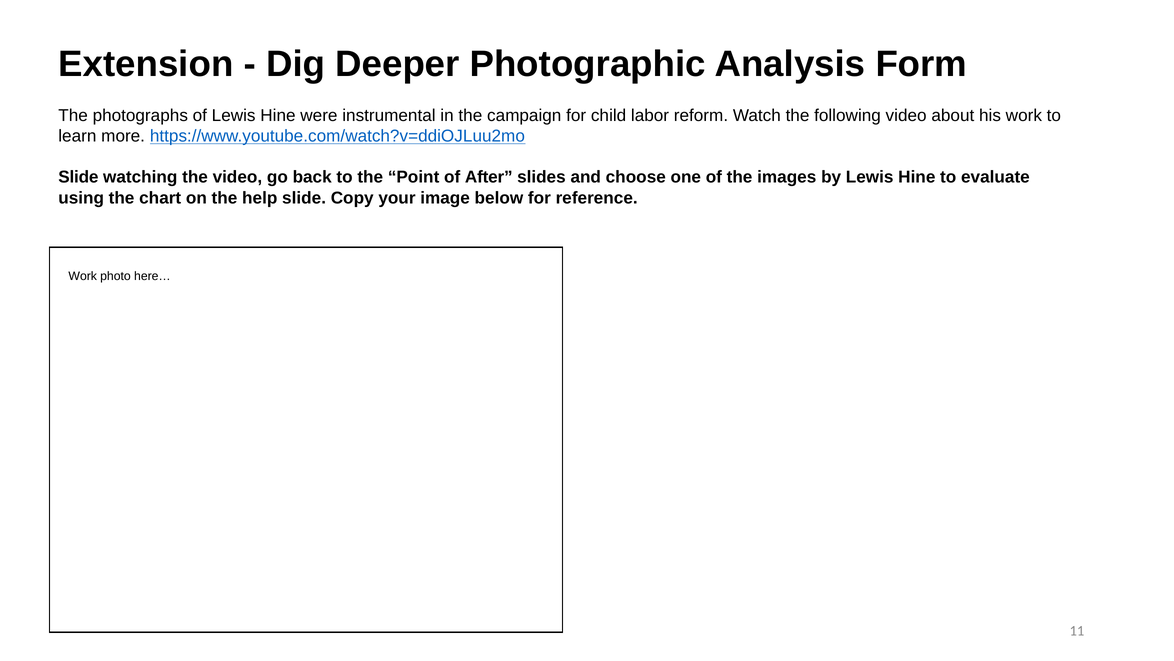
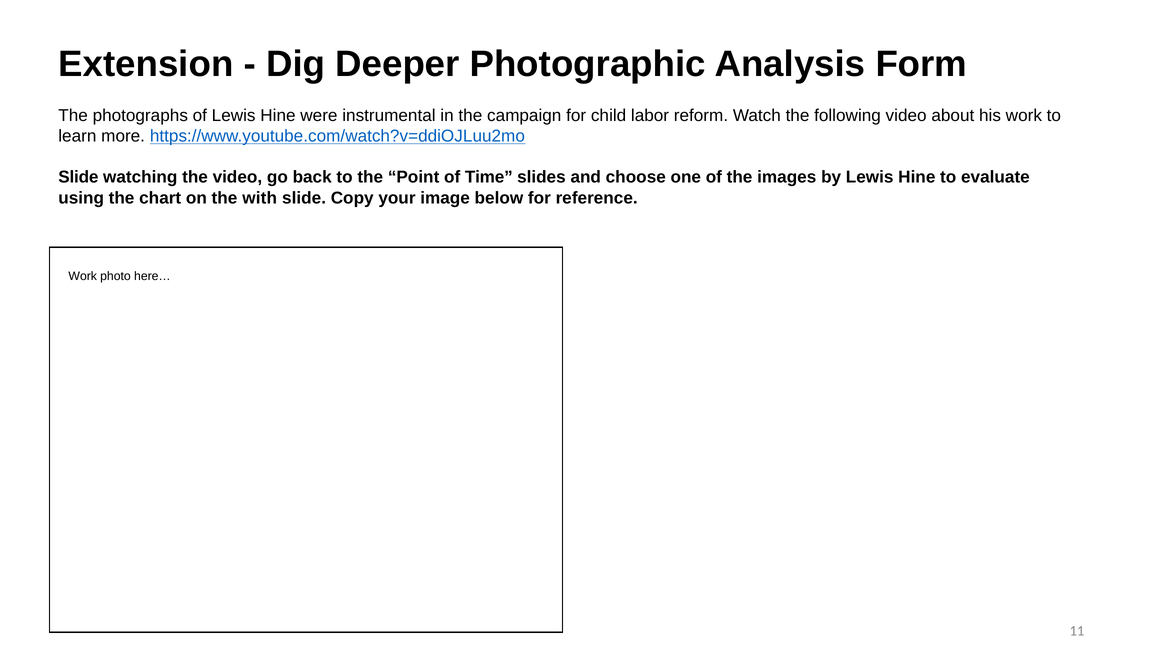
After: After -> Time (489, 177)
help: help -> with (260, 198)
